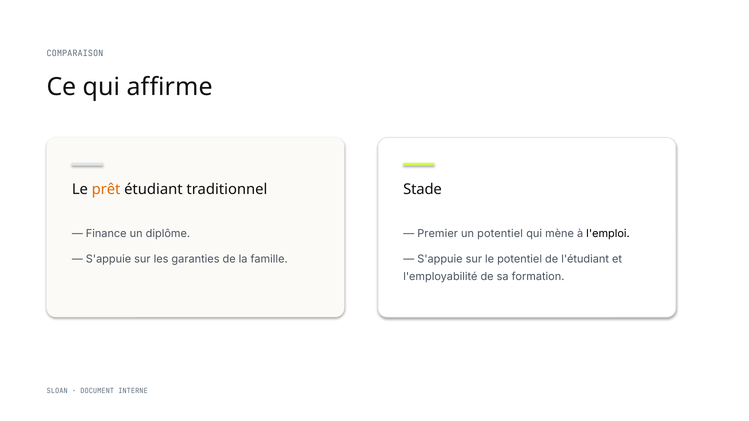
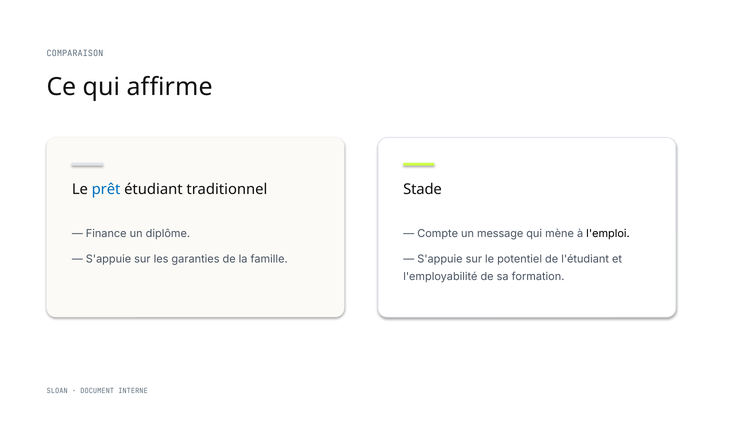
prêt colour: orange -> blue (106, 190)
Premier: Premier -> Compte (438, 234)
un potentiel: potentiel -> message (500, 234)
